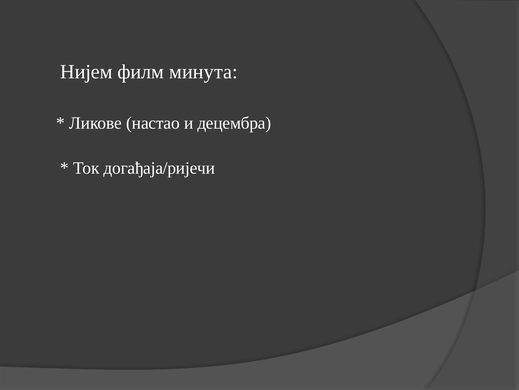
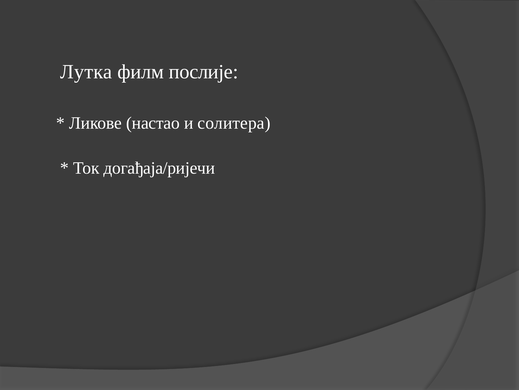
Нијем: Нијем -> Лутка (86, 72)
минута: минута -> послије (204, 72)
децембра: децембра -> солитера (234, 123)
